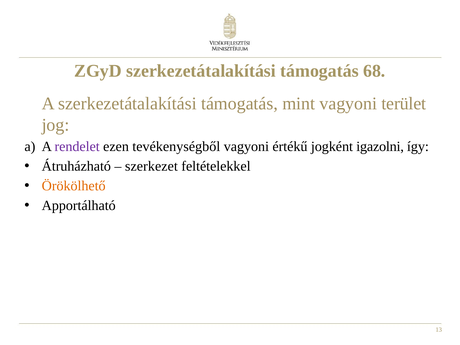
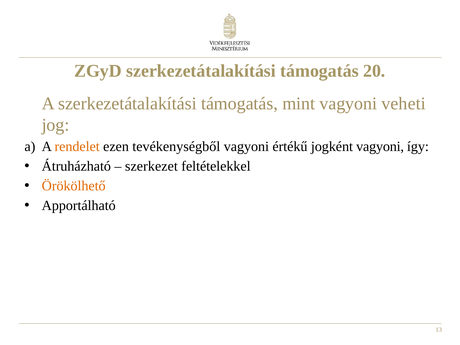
68: 68 -> 20 (374, 71)
terület: terület -> veheti (404, 103)
rendelet colour: purple -> orange (77, 147)
jogként igazolni: igazolni -> vagyoni (380, 147)
